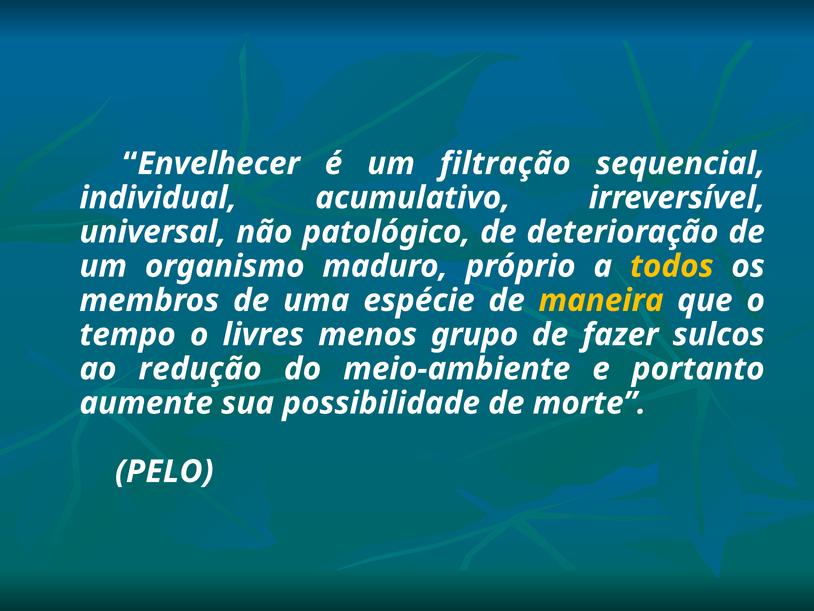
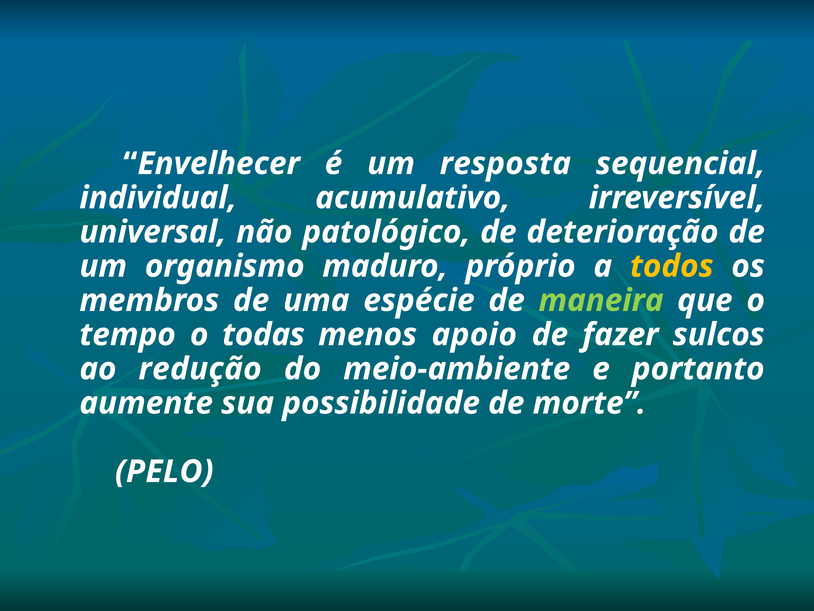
filtração: filtração -> resposta (505, 163)
maneira colour: yellow -> light green (601, 300)
livres: livres -> todas (263, 334)
grupo: grupo -> apoio (474, 334)
